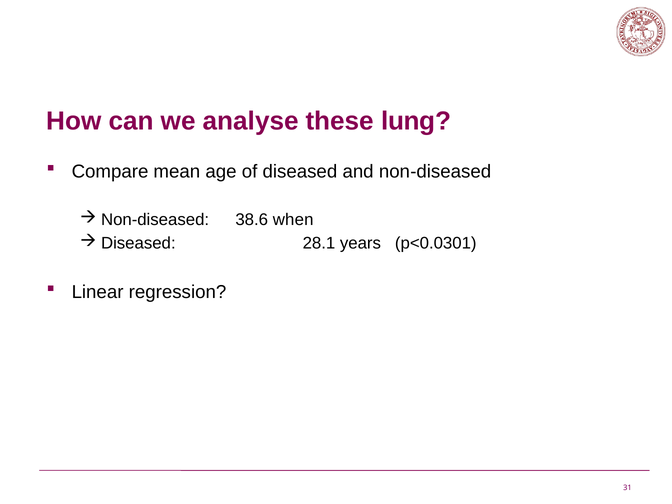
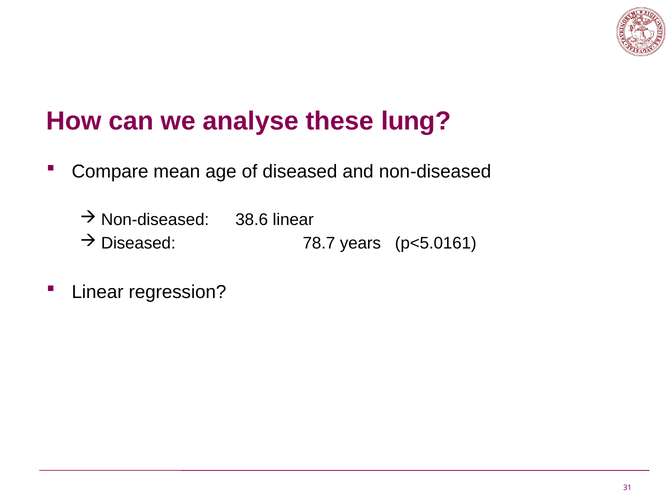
38.6 when: when -> linear (293, 220)
28.1: 28.1 -> 78.7 (319, 243)
p<0.0301: p<0.0301 -> p<5.0161 (436, 243)
